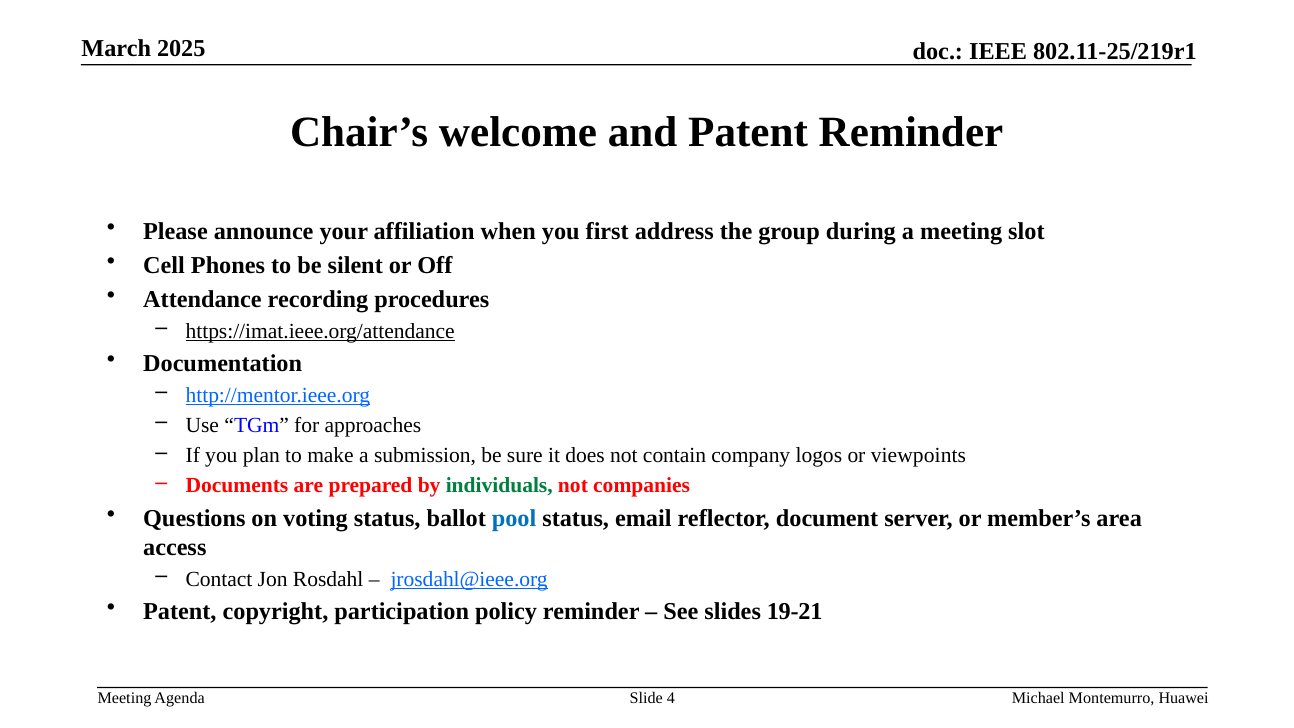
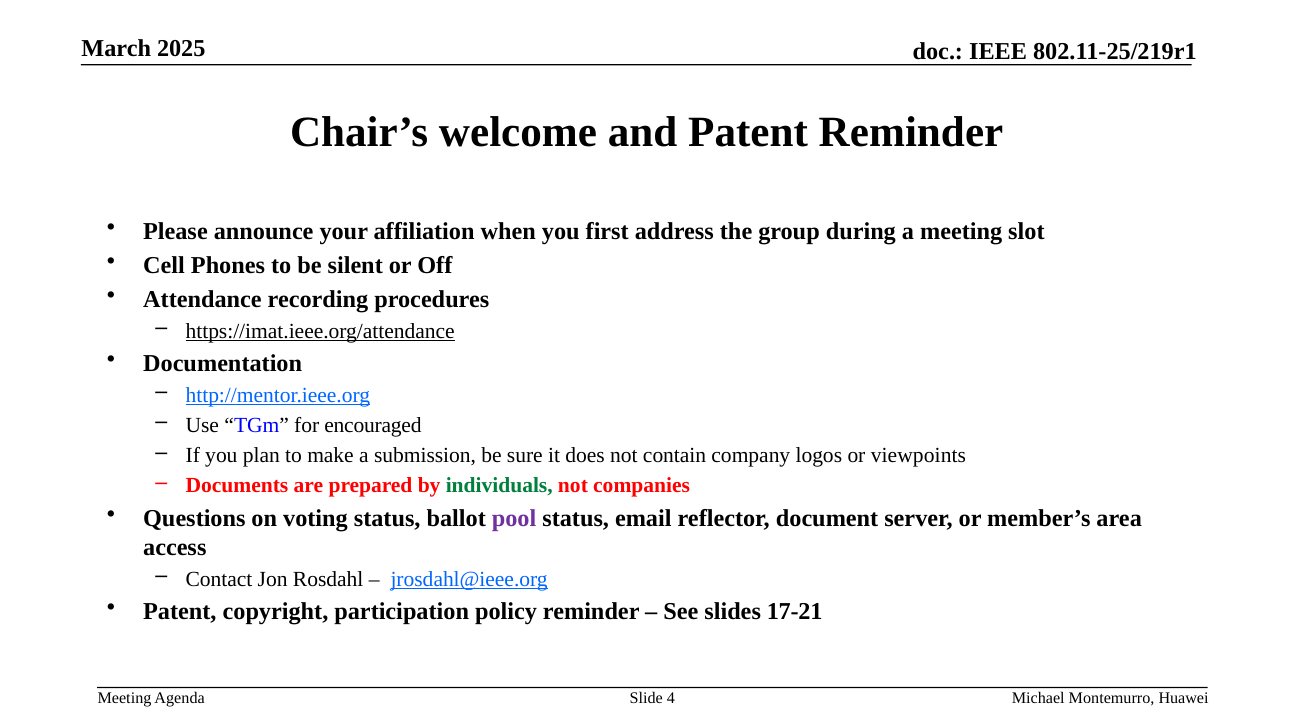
approaches: approaches -> encouraged (373, 425)
pool colour: blue -> purple (514, 518)
19-21: 19-21 -> 17-21 (795, 611)
